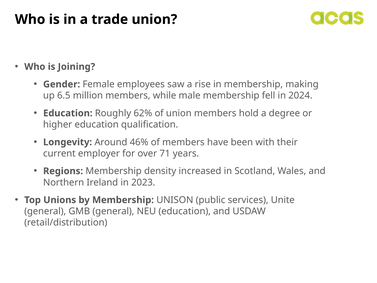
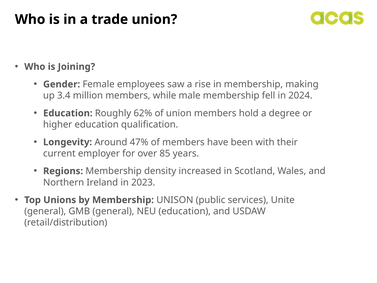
6.5: 6.5 -> 3.4 (64, 96)
46%: 46% -> 47% (139, 142)
71: 71 -> 85 (165, 153)
